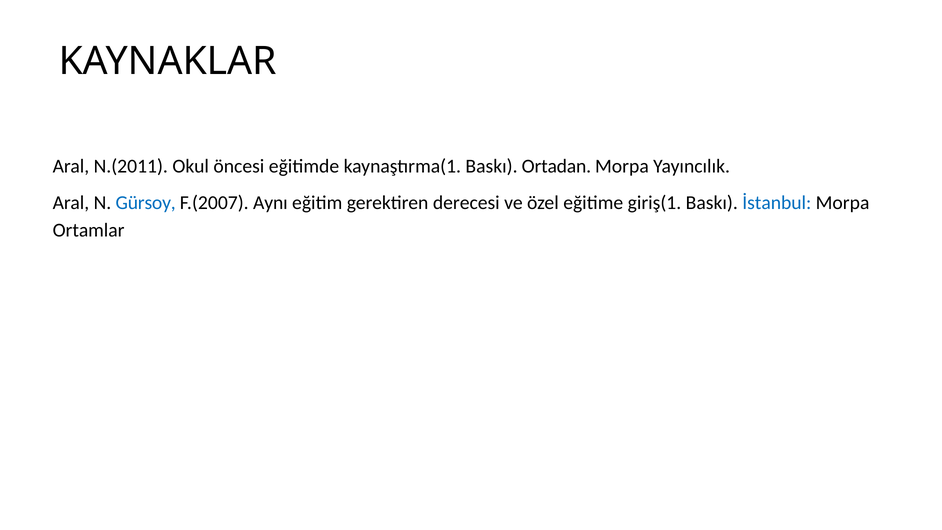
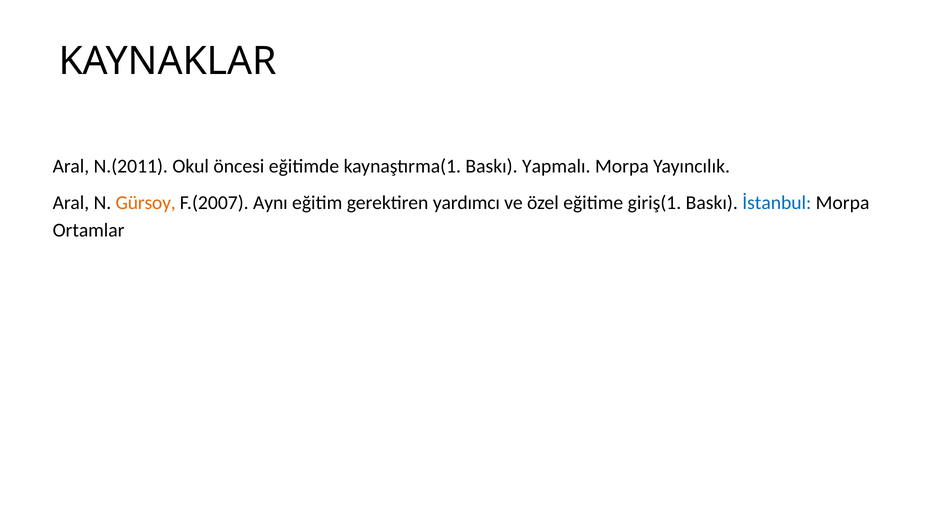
Ortadan: Ortadan -> Yapmalı (556, 166)
Gürsoy colour: blue -> orange (146, 203)
derecesi: derecesi -> yardımcı (466, 203)
